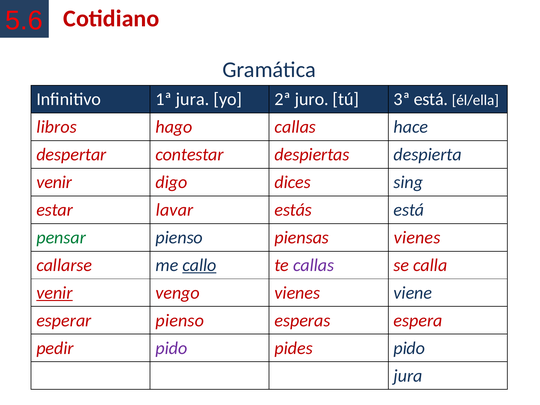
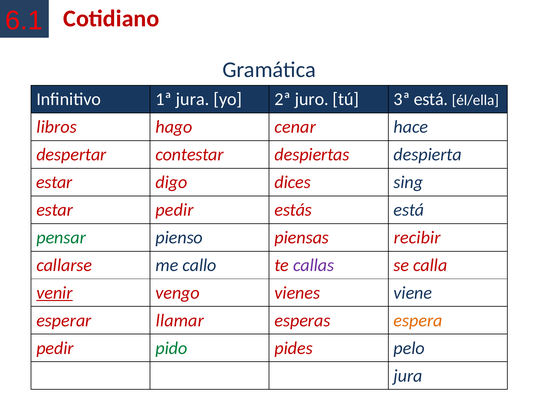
5.6: 5.6 -> 6.1 (24, 21)
hago callas: callas -> cenar (295, 127)
venir: venir -> estar (54, 182)
estar lavar: lavar -> pedir (175, 210)
piensas vienes: vienes -> recibir (417, 238)
callo underline: present -> none (199, 265)
esperar pienso: pienso -> llamar (180, 320)
espera colour: red -> orange (418, 320)
pido colour: purple -> green (171, 348)
pides pido: pido -> pelo (409, 348)
